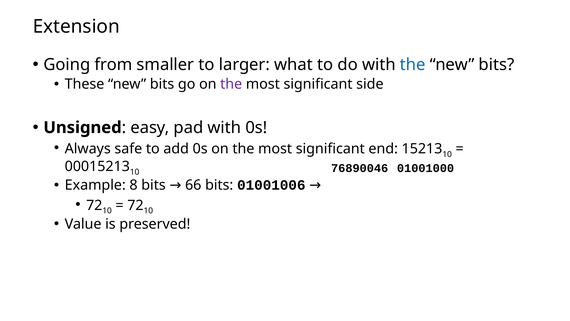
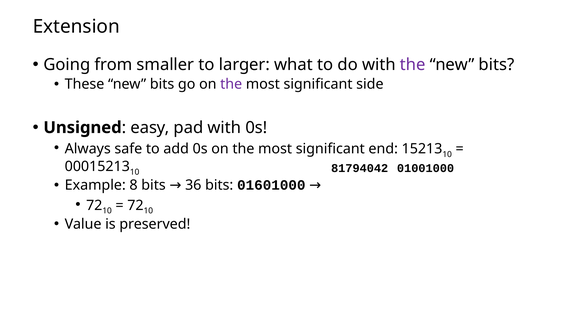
the colour: blue -> purple (413, 64)
76890046: 76890046 -> 81794042 (360, 168)
66: 66 -> 36 (193, 185)
01001006: 01001006 -> 01601000 (271, 185)
